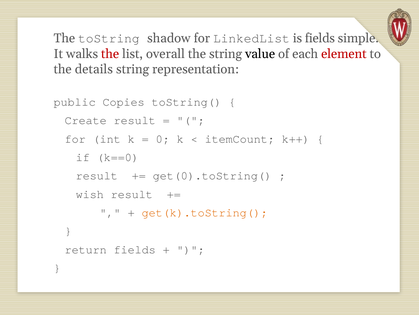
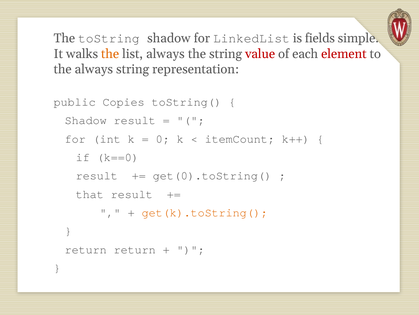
the colour: red -> orange (110, 54)
list overall: overall -> always (165, 54)
value colour: black -> red (260, 54)
the details: details -> always (94, 69)
Create: Create -> Shadow (86, 120)
wish: wish -> that (90, 194)
return fields: fields -> return (135, 249)
